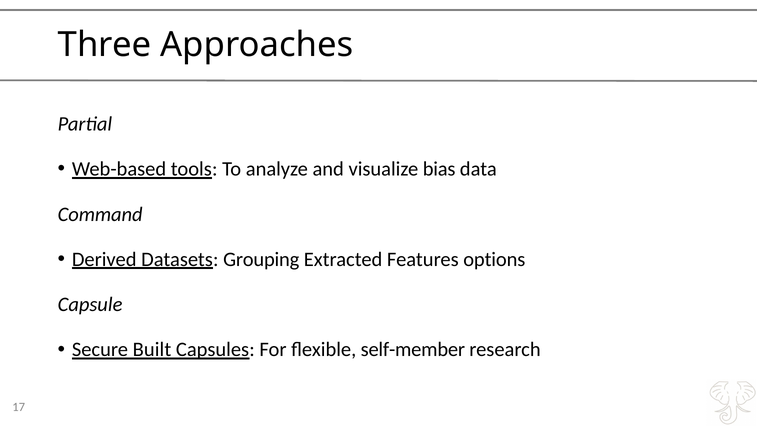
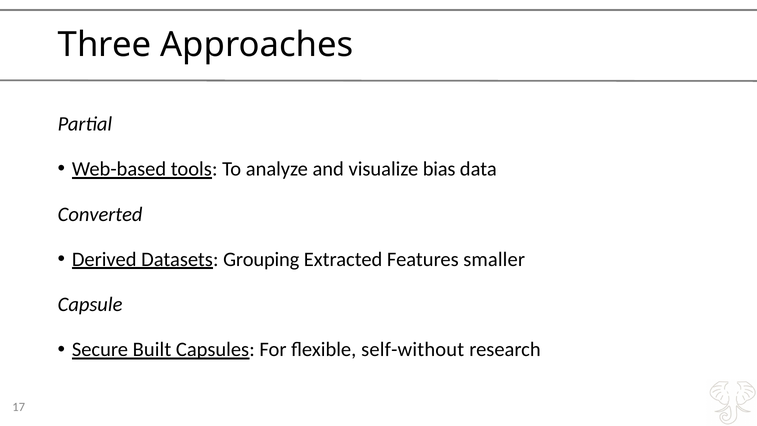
Command: Command -> Converted (100, 214)
options: options -> smaller (494, 259)
self-member: self-member -> self-without (413, 349)
